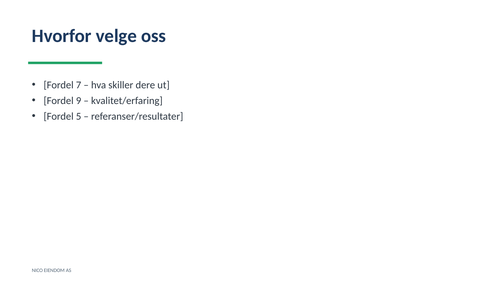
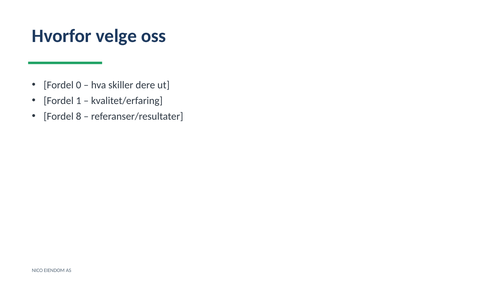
7: 7 -> 0 (79, 85)
9: 9 -> 1 (79, 101)
5: 5 -> 8 (79, 116)
